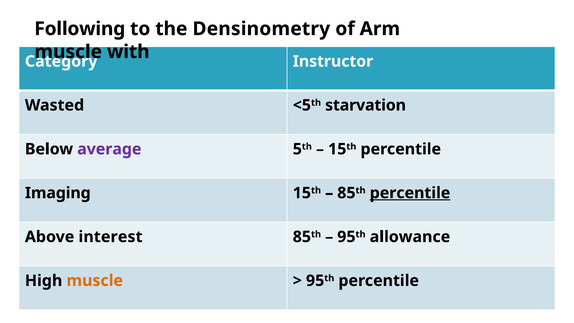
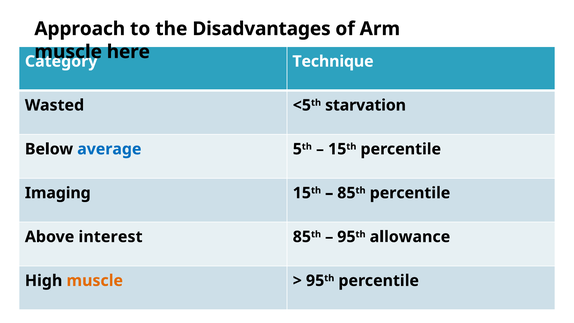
Following: Following -> Approach (80, 29)
Densinometry: Densinometry -> Disadvantages (261, 29)
with: with -> here (128, 52)
Instructor: Instructor -> Technique (333, 61)
average colour: purple -> blue (109, 149)
percentile underline: present -> none (410, 193)
